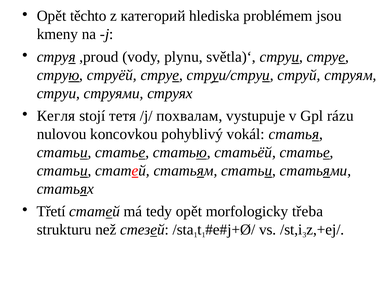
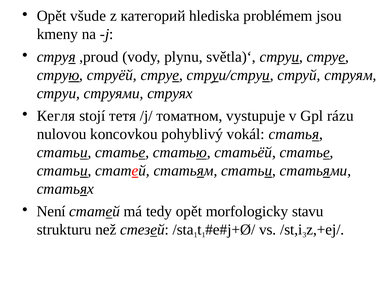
těchto: těchto -> všude (88, 16)
похвалам: похвалам -> томатном (189, 116)
Třetí: Třetí -> Není (51, 212)
třeba: třeba -> stavu (308, 212)
